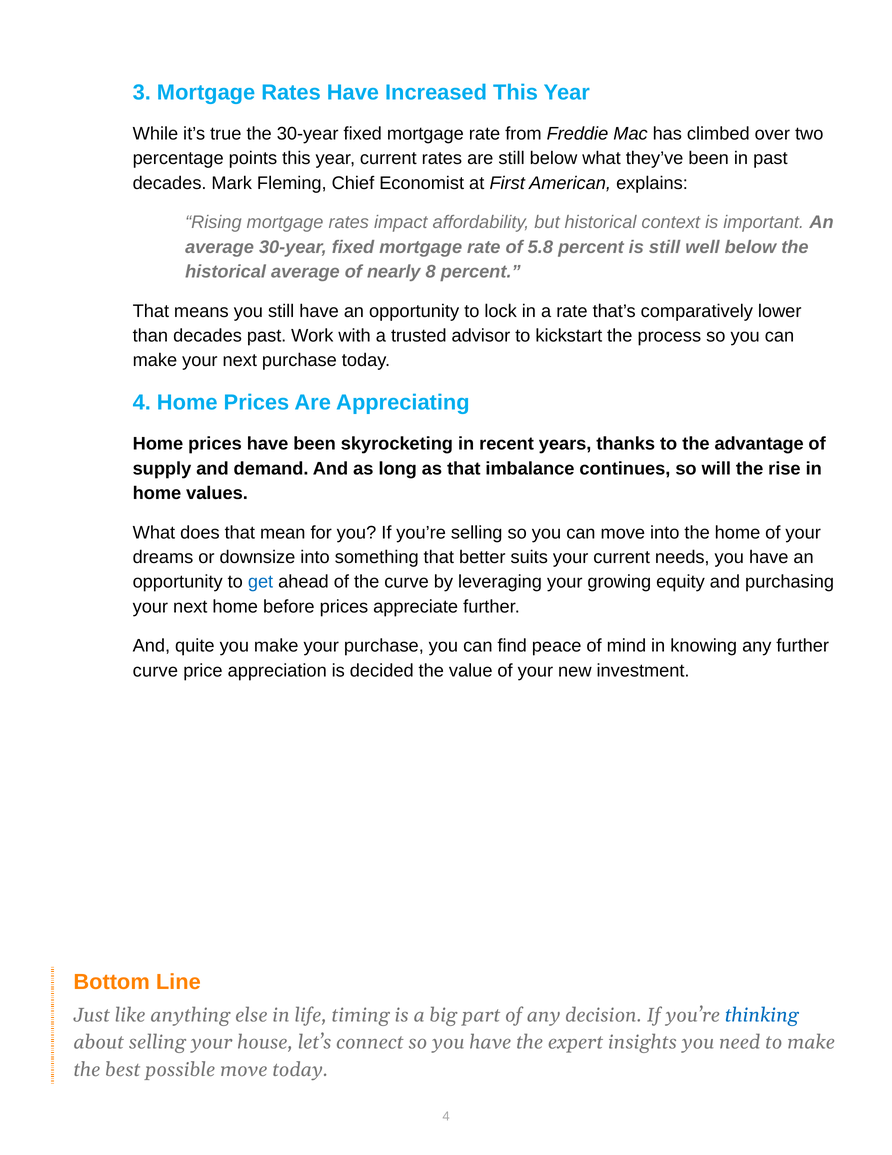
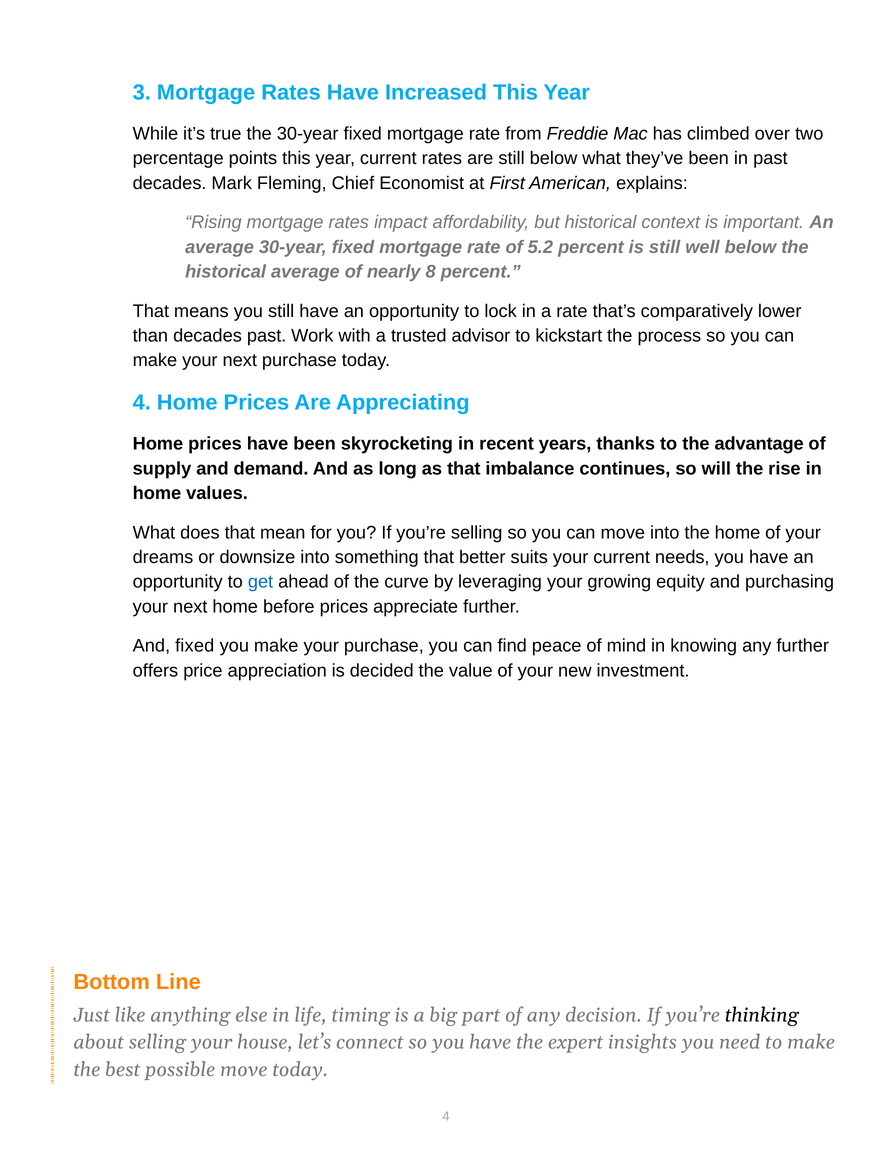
5.8: 5.8 -> 5.2 (540, 247)
And quite: quite -> fixed (195, 645)
curve: curve -> offers (155, 670)
thinking colour: blue -> black (762, 1014)
